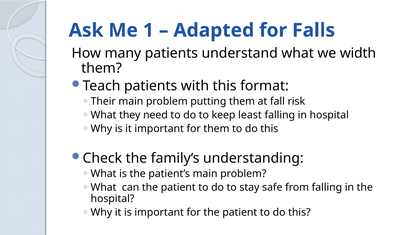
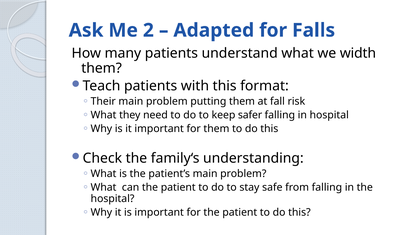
1: 1 -> 2 (148, 30)
least: least -> safer (250, 115)
